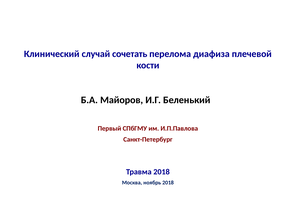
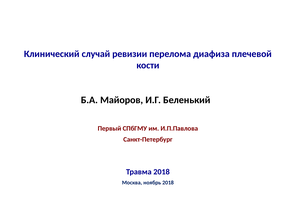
сочетать: сочетать -> ревизии (130, 54)
